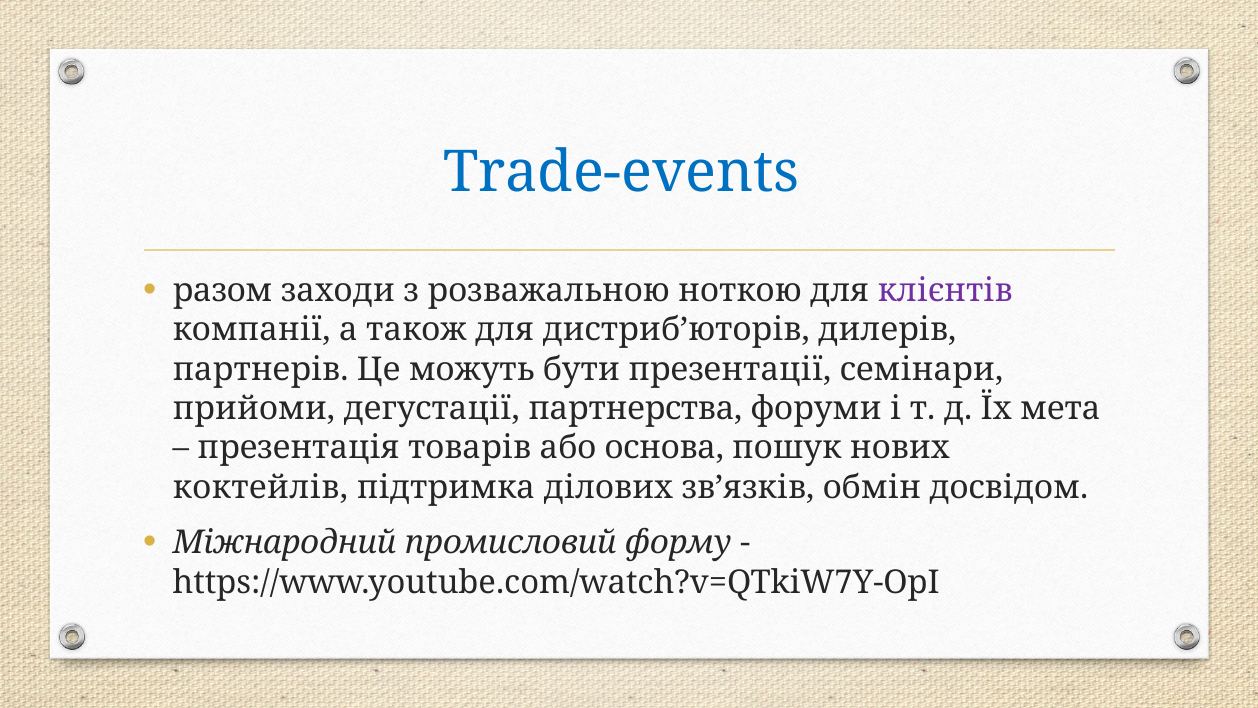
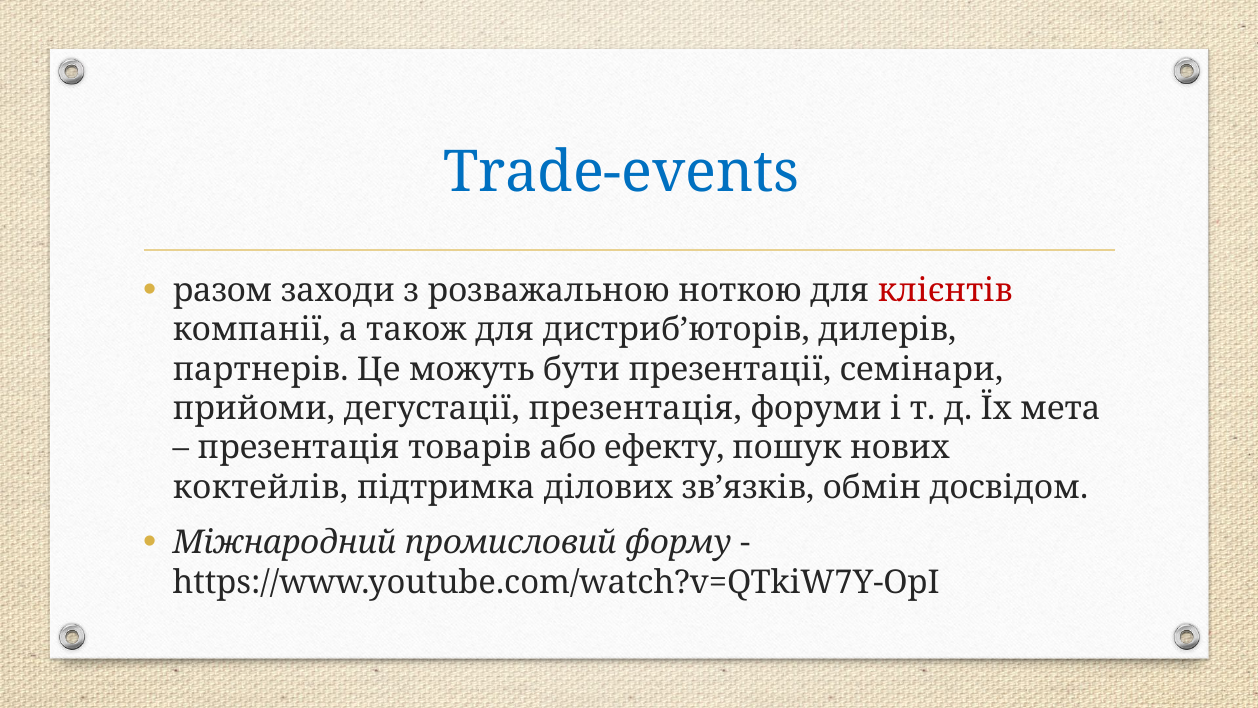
клієнтів colour: purple -> red (945, 291)
дегустації партнерства: партнерства -> презентація (635, 408)
основа: основа -> ефекту (664, 448)
